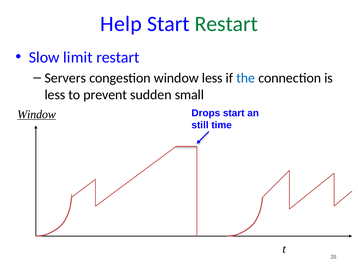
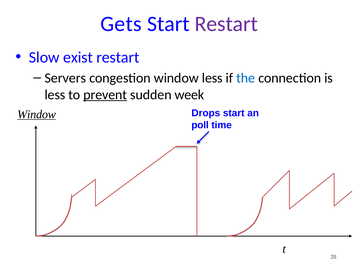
Help: Help -> Gets (121, 24)
Restart colour: green -> purple (226, 24)
limit: limit -> exist (78, 57)
prevent underline: none -> present (105, 94)
small: small -> week (189, 94)
still: still -> poll (200, 125)
